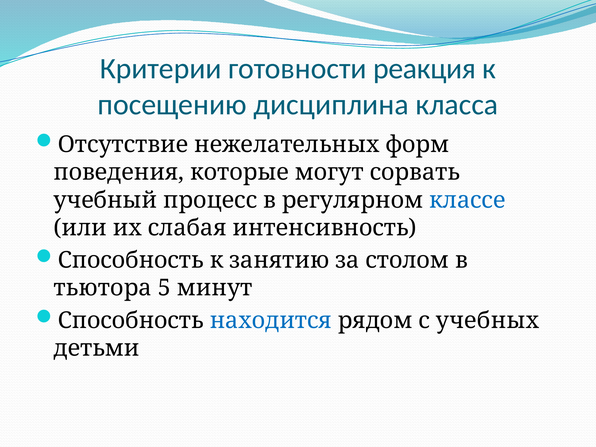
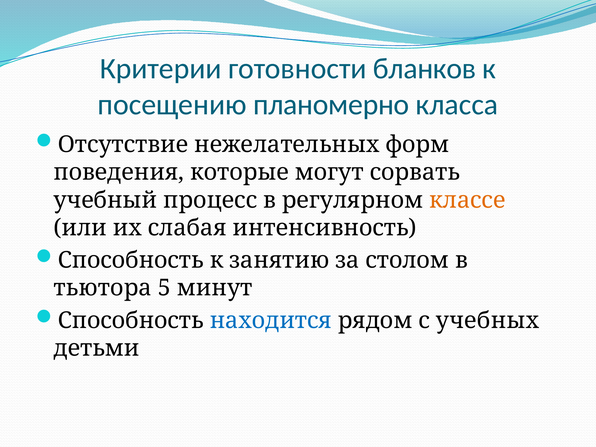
реакция: реакция -> бланков (425, 69)
дисциплина: дисциплина -> планомерно (331, 105)
классе colour: blue -> orange (467, 200)
